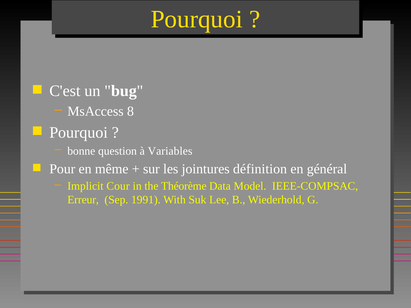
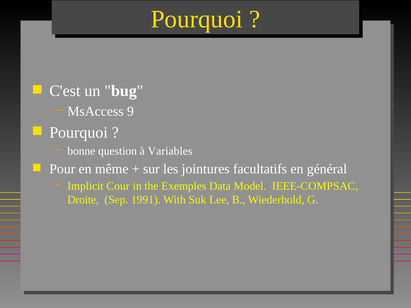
8: 8 -> 9 (130, 112)
définition: définition -> facultatifs (260, 169)
Théorème: Théorème -> Exemples (184, 186)
Erreur: Erreur -> Droite (83, 200)
